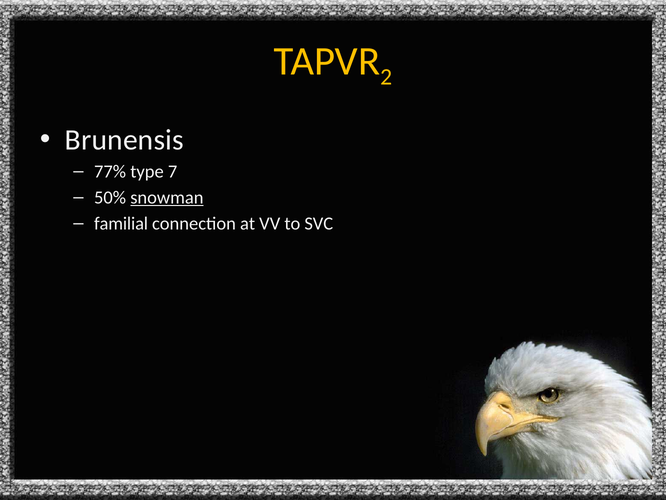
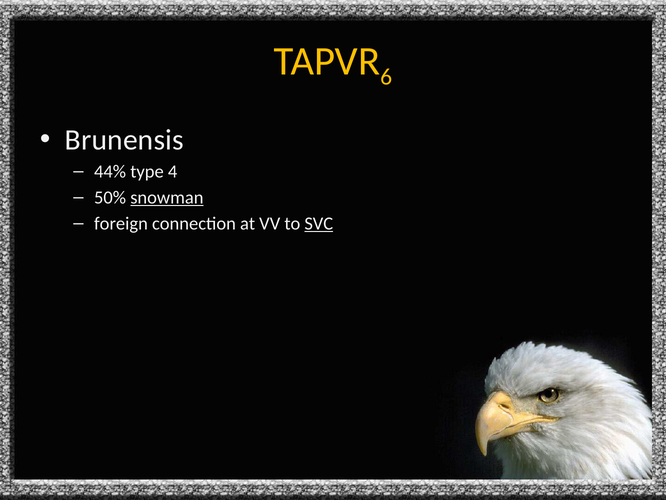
2: 2 -> 6 (386, 77)
77%: 77% -> 44% (110, 172)
7: 7 -> 4 (173, 172)
familial: familial -> foreign (121, 223)
SVC underline: none -> present (319, 223)
